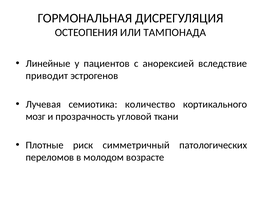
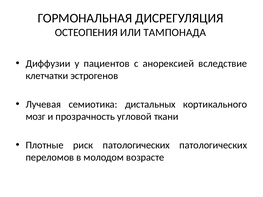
Линейные: Линейные -> Диффузии (48, 64)
приводит: приводит -> клетчатки (47, 76)
количество: количество -> дистальных (150, 104)
риск симметричный: симметричный -> патологических (136, 145)
